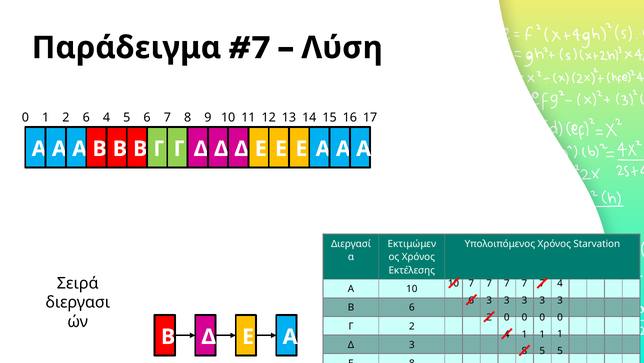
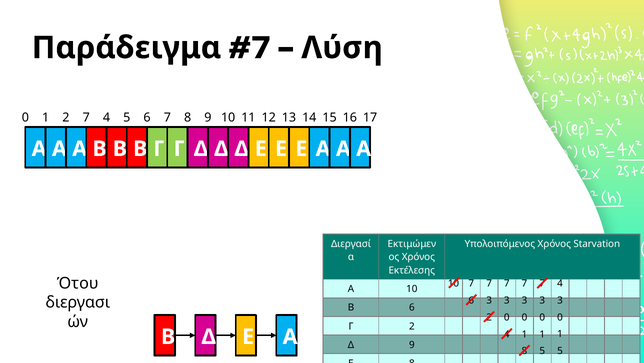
2 6: 6 -> 7 (86, 117)
Σειρά: Σειρά -> Ότου (78, 283)
3: 3 -> 9 (412, 344)
